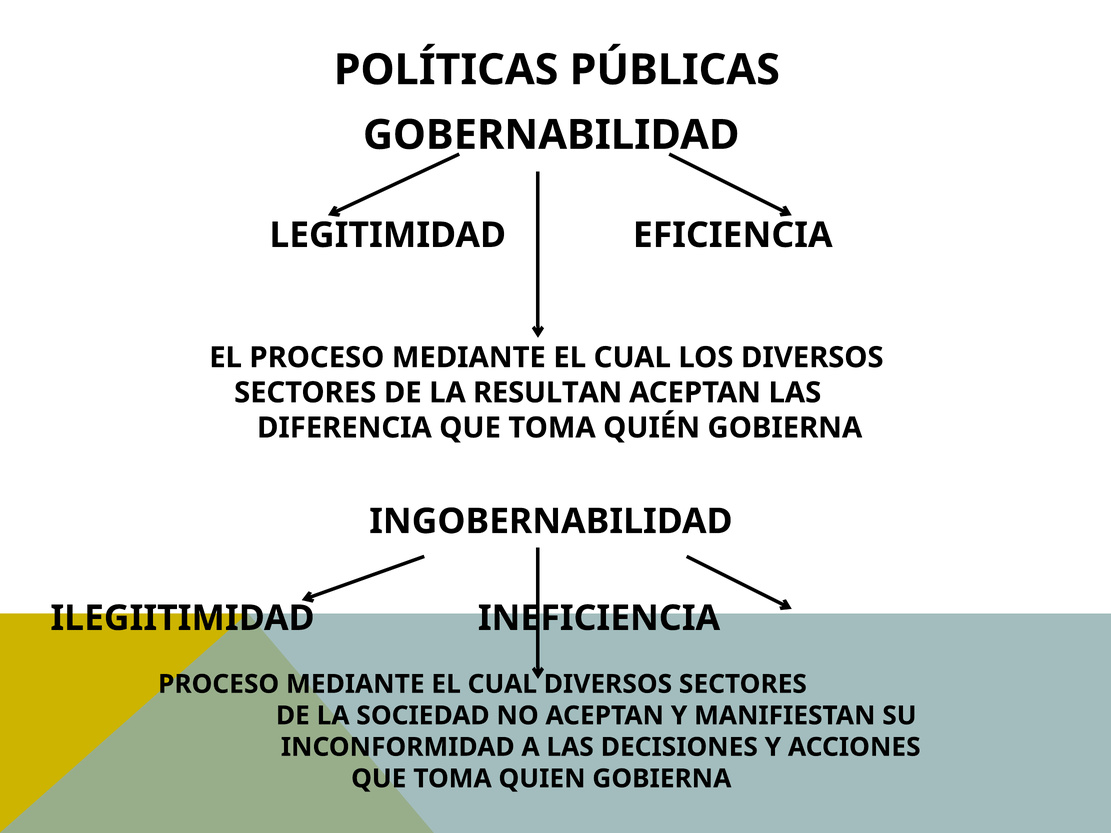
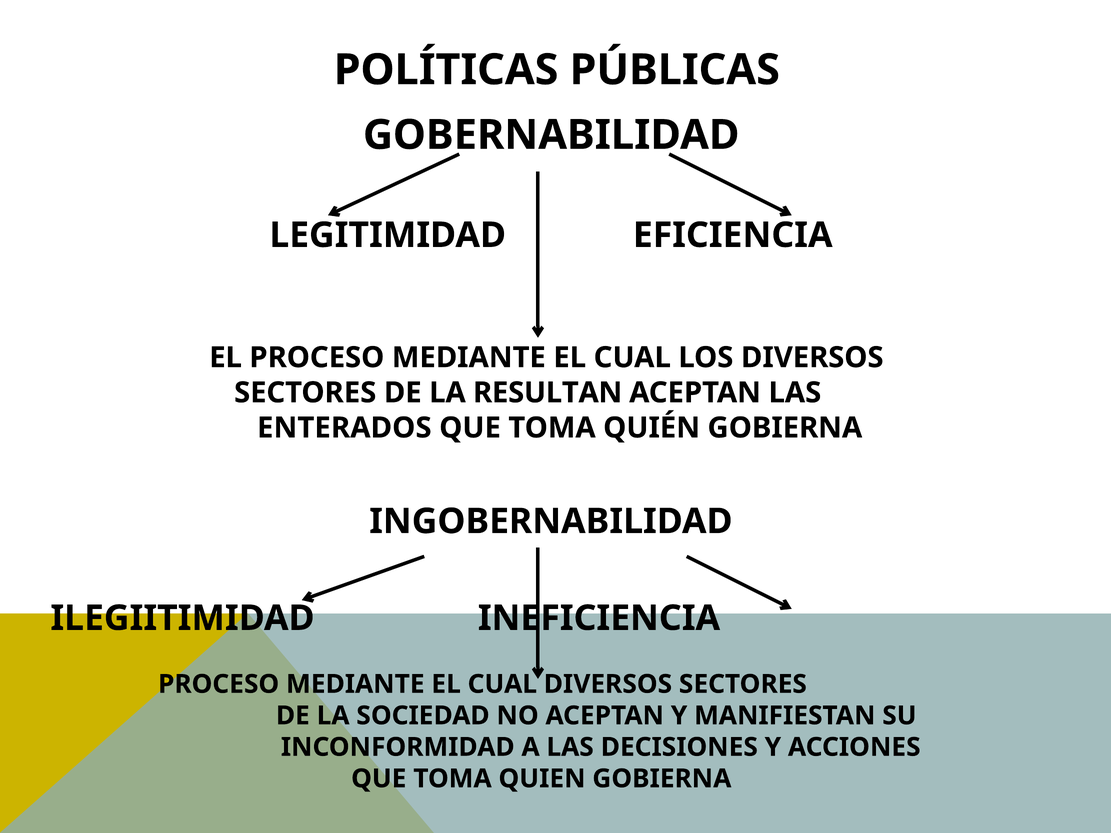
DIFERENCIA: DIFERENCIA -> ENTERADOS (344, 428)
